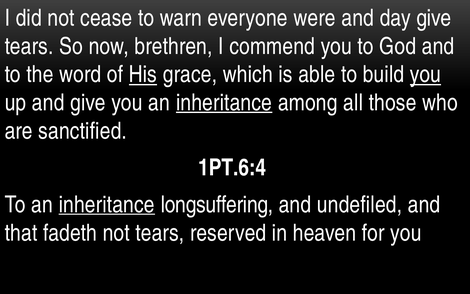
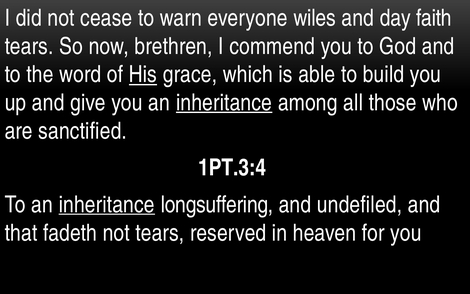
were: were -> wiles (315, 18)
day give: give -> faith (434, 18)
you underline: present -> none (425, 74)
1PT.6:4: 1PT.6:4 -> 1PT.3:4 (232, 168)
